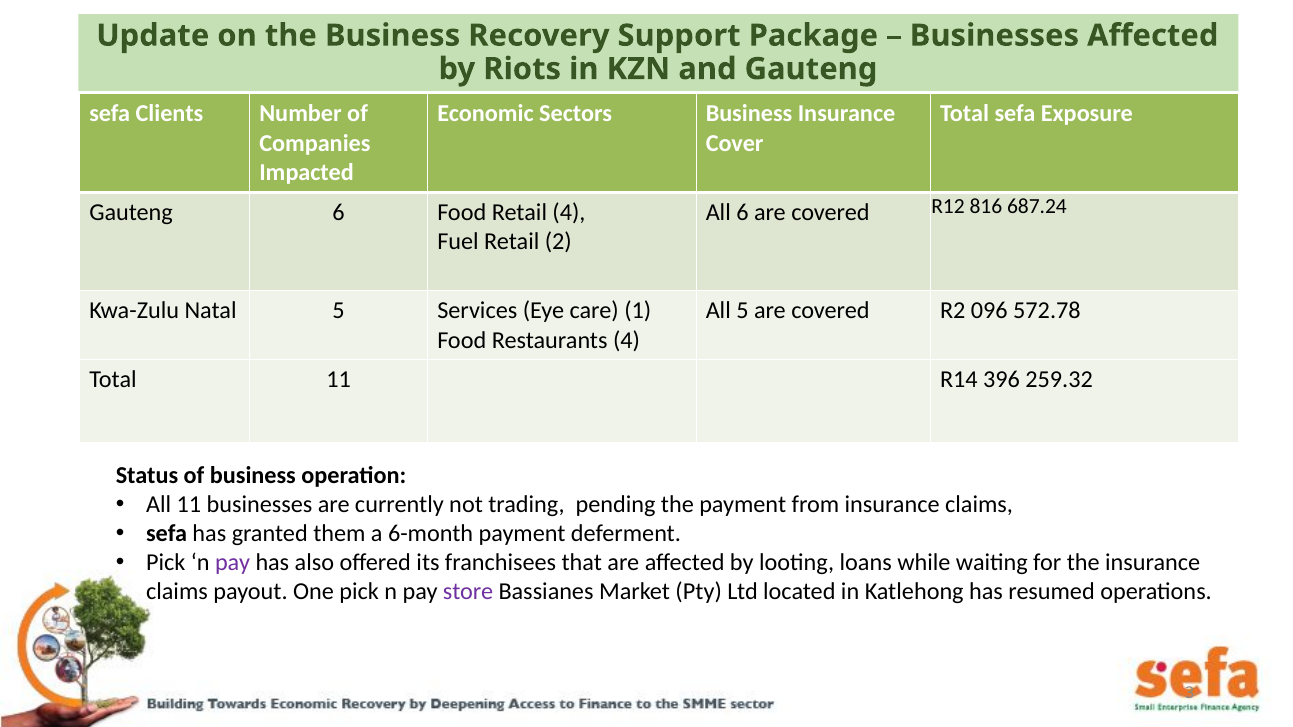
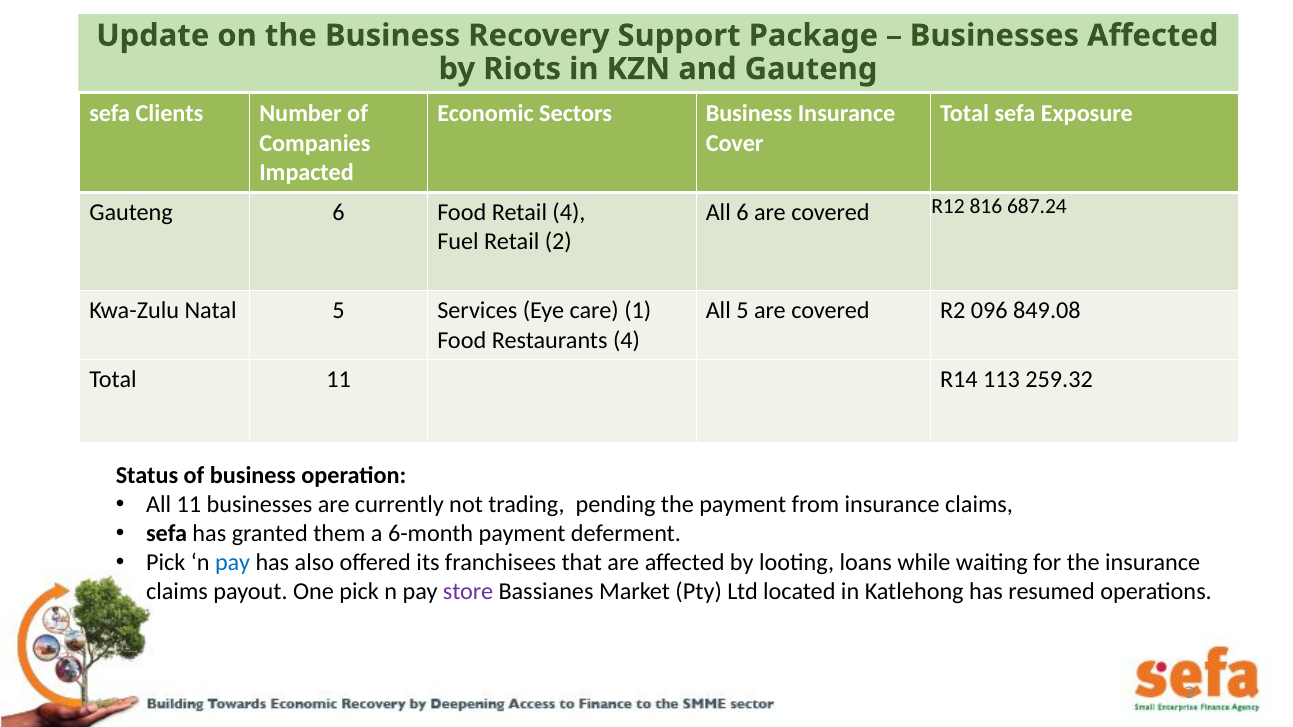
572.78: 572.78 -> 849.08 (1047, 311)
396: 396 -> 113 (1002, 380)
pay colour: purple -> blue (233, 563)
